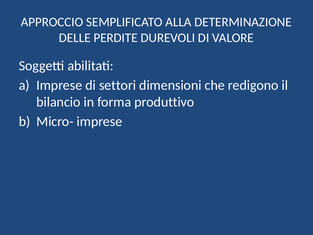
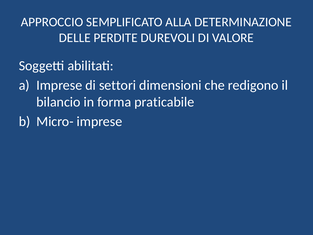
produttivo: produttivo -> praticabile (164, 102)
